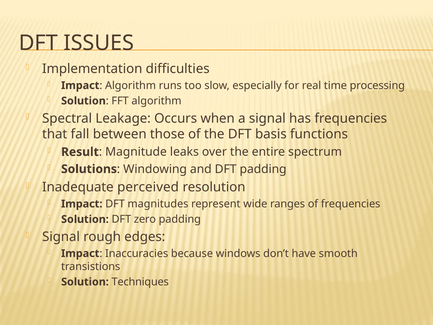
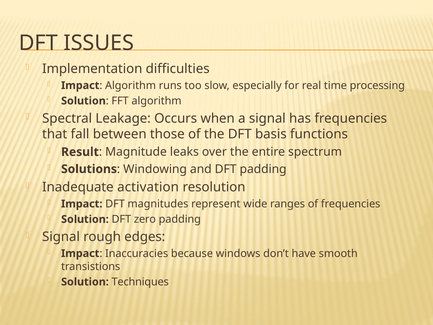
perceived: perceived -> activation (148, 187)
